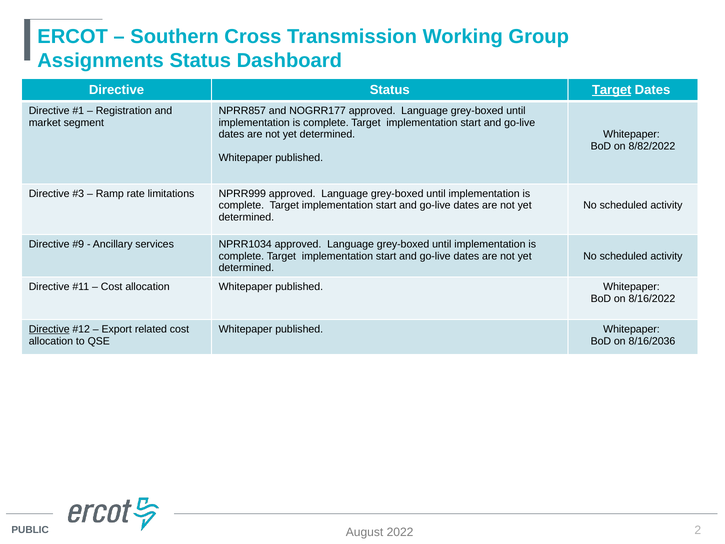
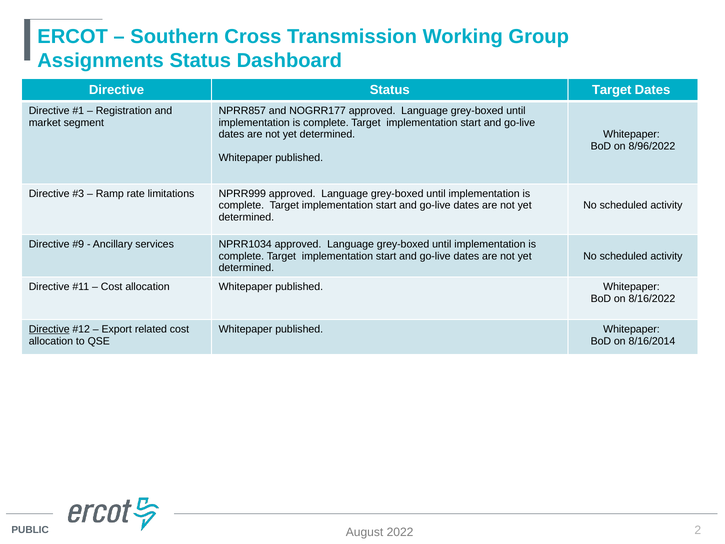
Target underline: present -> none (612, 90)
8/82/2022: 8/82/2022 -> 8/96/2022 (652, 146)
8/16/2036: 8/16/2036 -> 8/16/2014 (652, 341)
